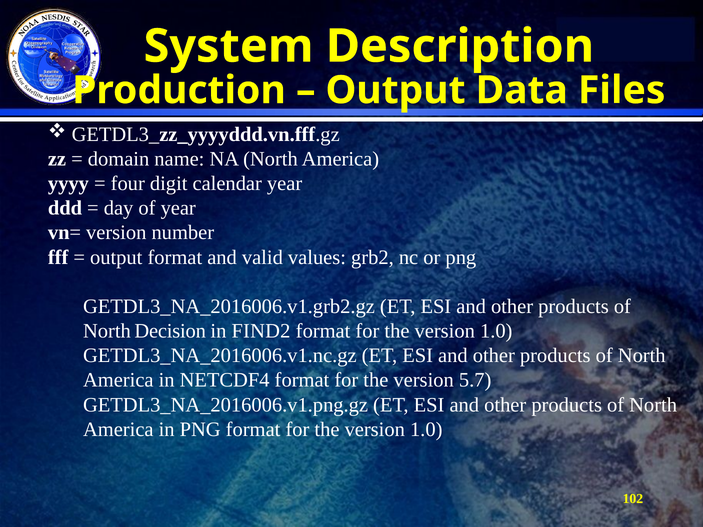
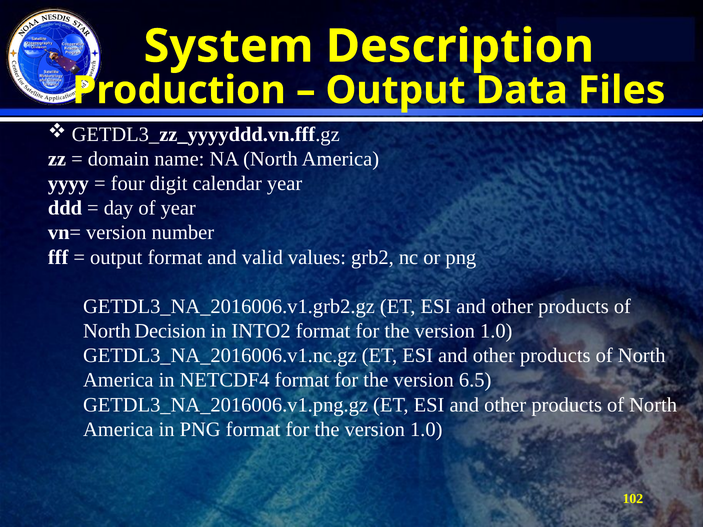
FIND2: FIND2 -> INTO2 (261, 331)
5.7: 5.7 -> 6.5 (475, 380)
